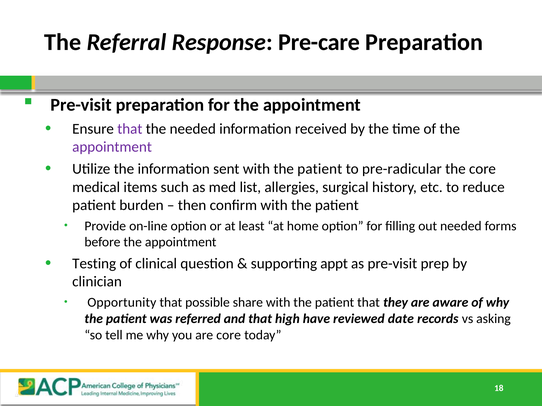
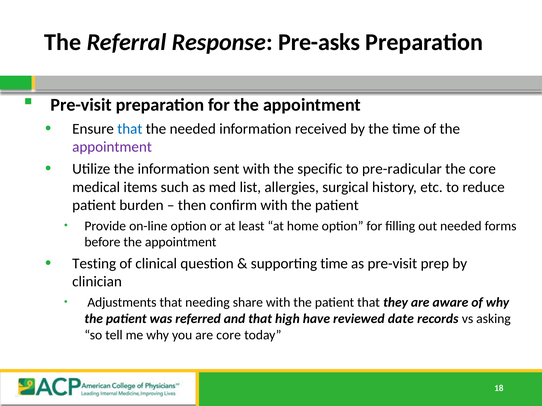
Pre-care: Pre-care -> Pre-asks (319, 42)
that colour: purple -> blue (130, 129)
sent with the patient: patient -> specific (320, 169)
supporting appt: appt -> time (334, 264)
Opportunity: Opportunity -> Adjustments (122, 303)
possible: possible -> needing (207, 303)
